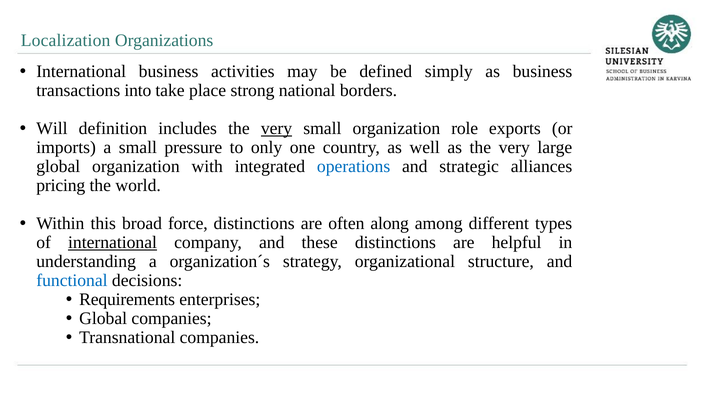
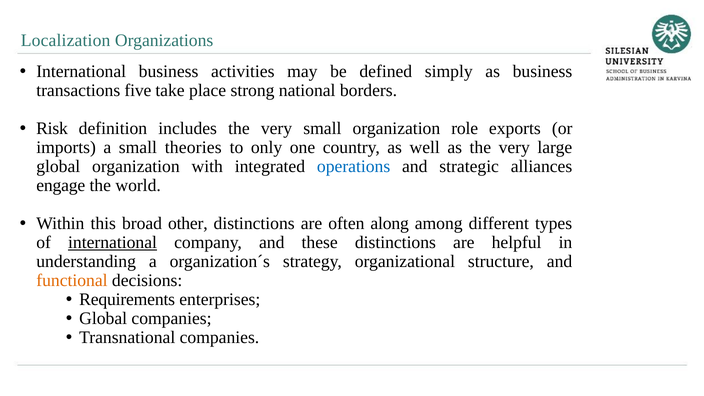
into: into -> five (138, 91)
Will: Will -> Risk (52, 129)
very underline: present -> none (277, 129)
pressure: pressure -> theories (193, 148)
pricing: pricing -> engage (61, 186)
force: force -> other (188, 224)
functional colour: blue -> orange (72, 281)
